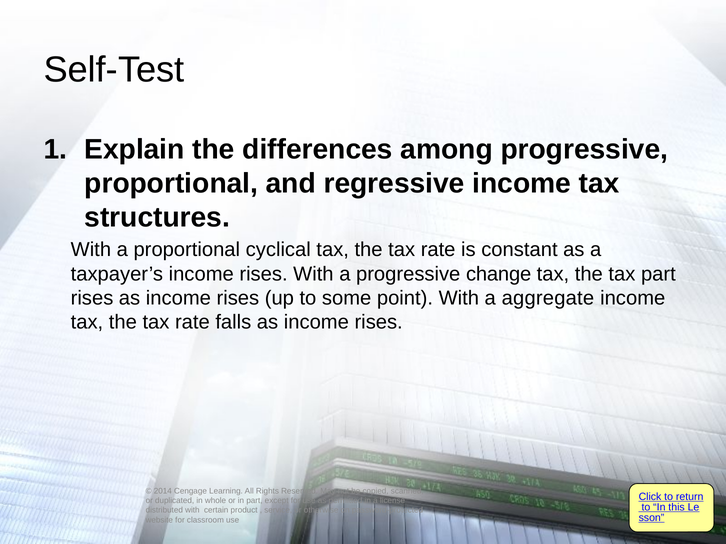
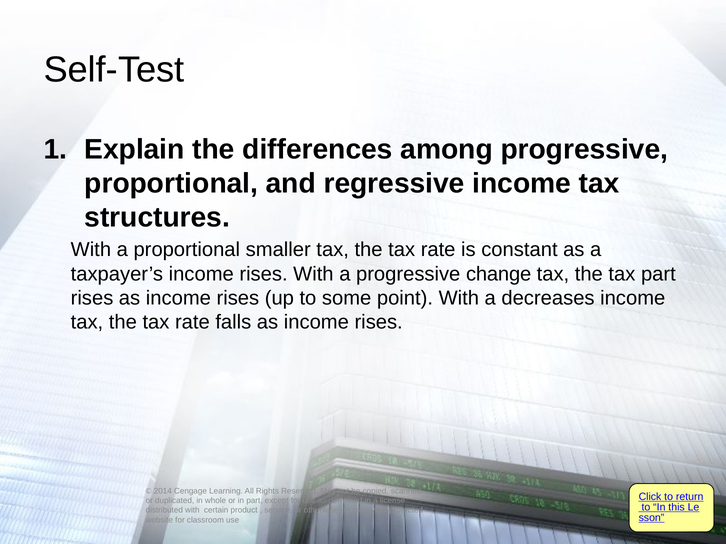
cyclical: cyclical -> smaller (278, 250)
aggregate: aggregate -> decreases (548, 298)
